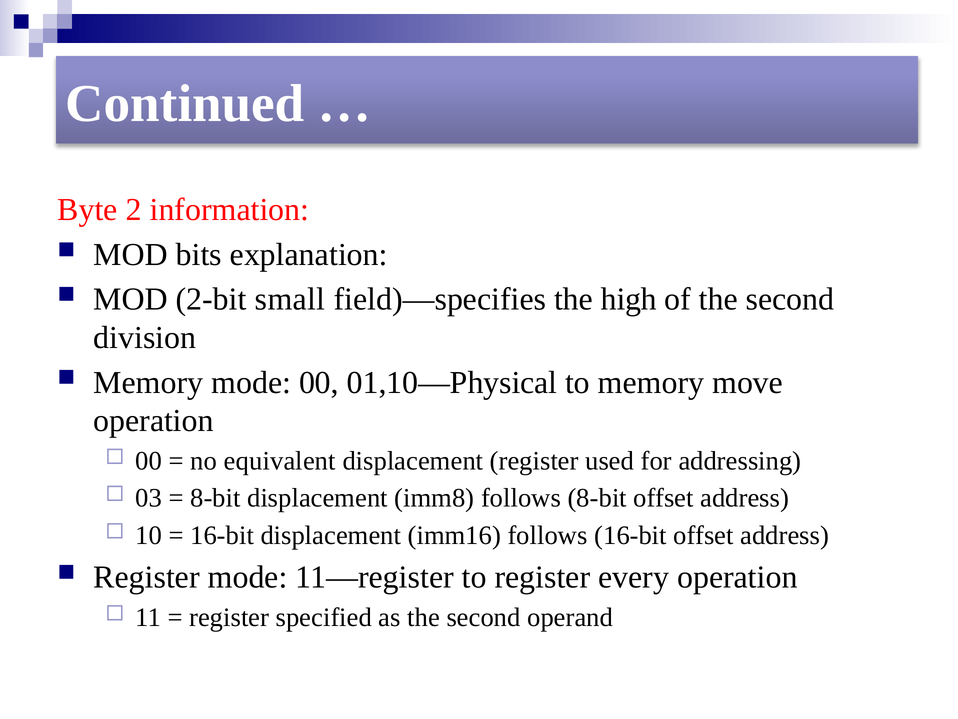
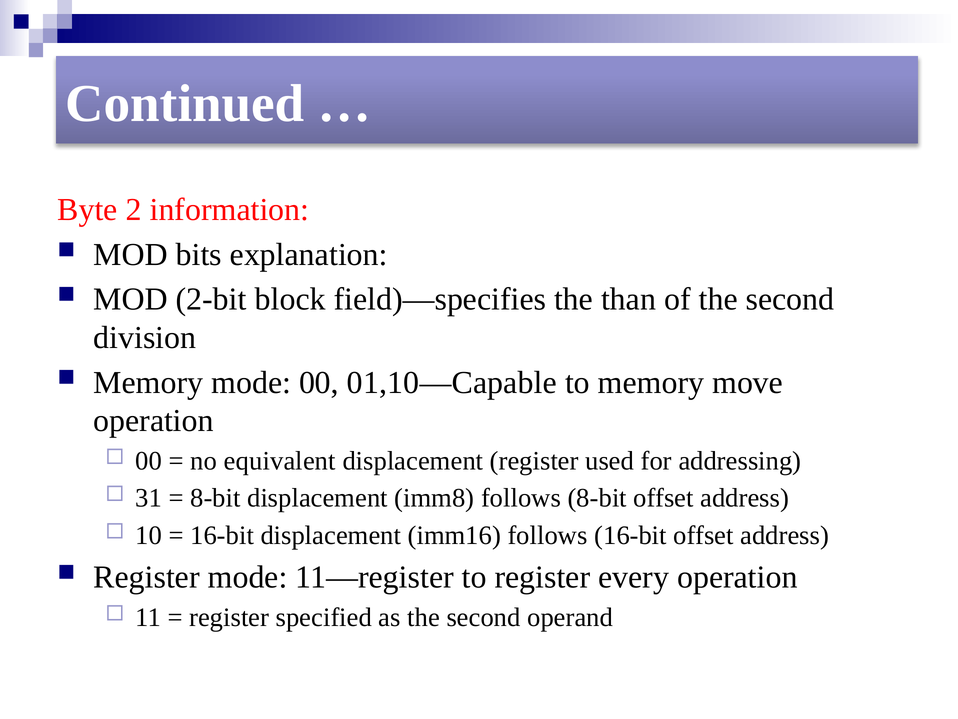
small: small -> block (290, 299)
high: high -> than (629, 299)
01,10—Physical: 01,10—Physical -> 01,10—Capable (452, 382)
03: 03 -> 31 (149, 498)
